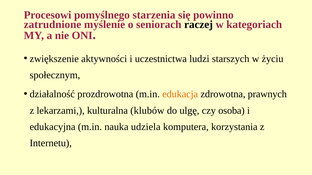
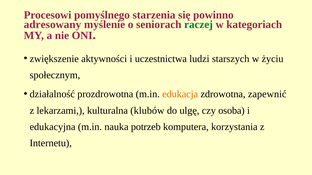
zatrudnione: zatrudnione -> adresowany (52, 25)
raczej colour: black -> green (199, 25)
prawnych: prawnych -> zapewnić (267, 94)
udziela: udziela -> potrzeb (146, 127)
